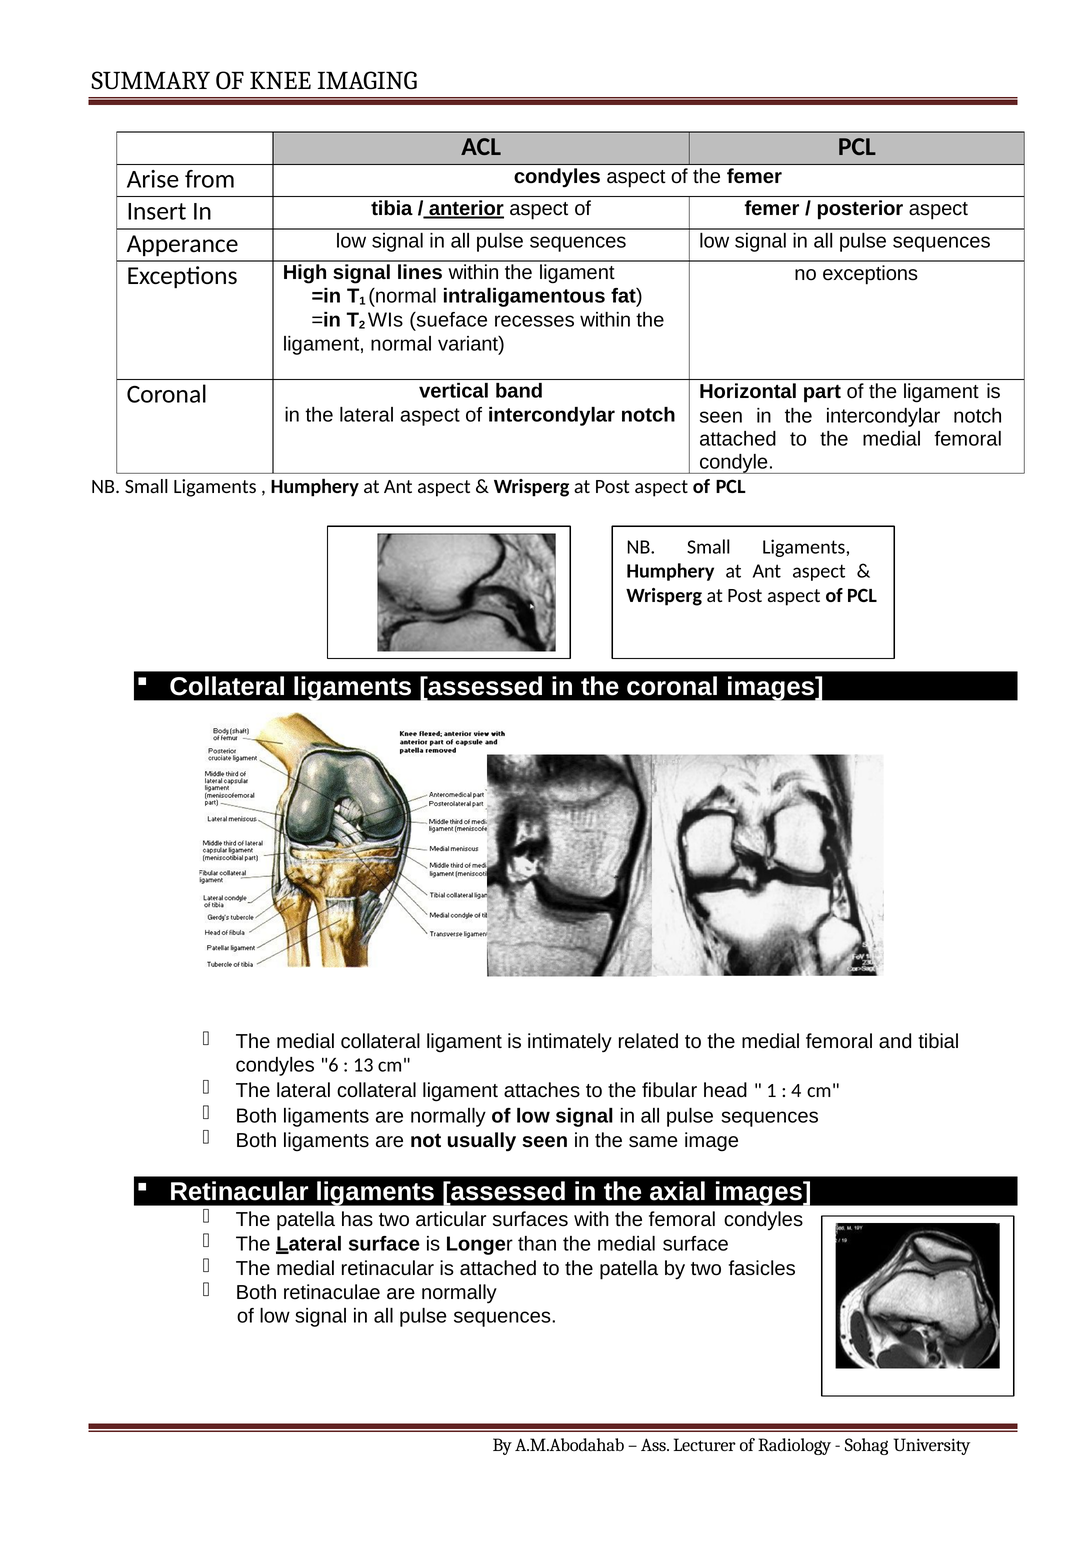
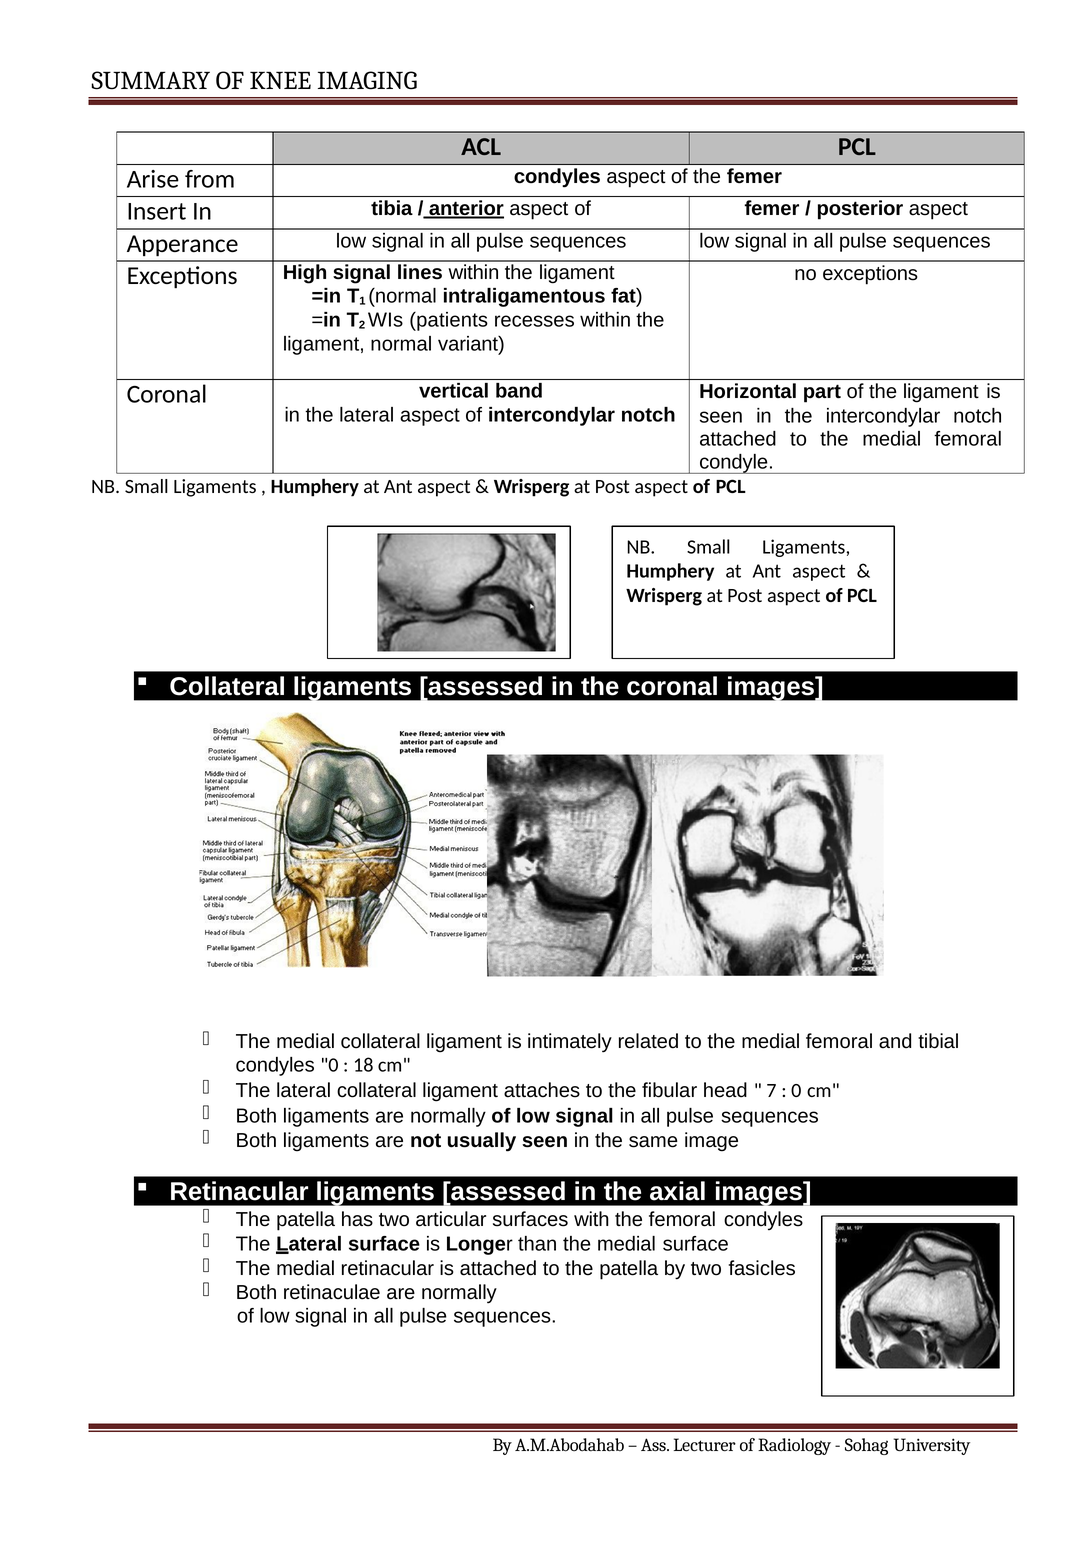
sueface: sueface -> patients (449, 320)
condyles 6: 6 -> 0 (329, 1066)
13: 13 -> 18 (363, 1066)
1: 1 -> 7 (771, 1091)
4: 4 -> 0 (796, 1091)
